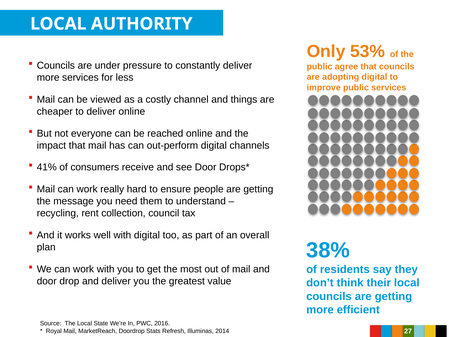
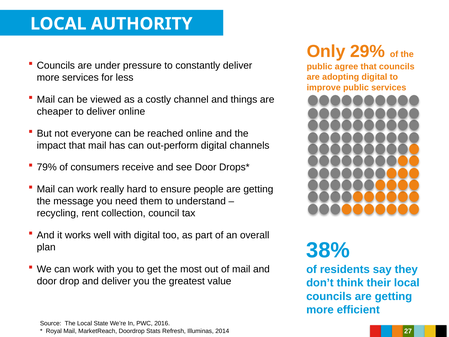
53%: 53% -> 29% (368, 51)
41%: 41% -> 79% (47, 167)
